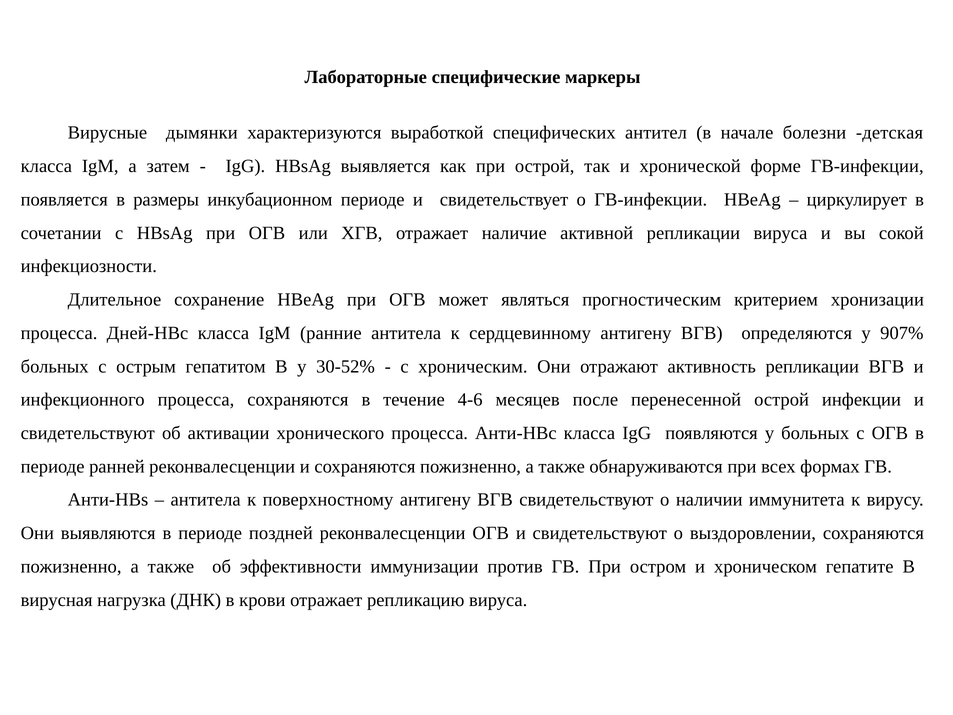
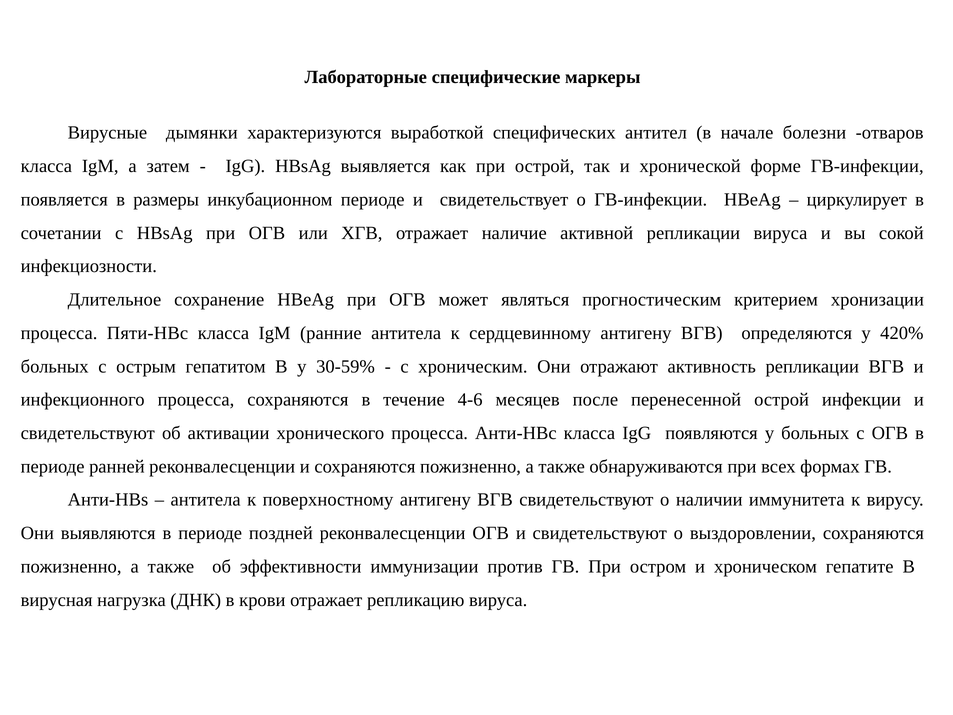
детская: детская -> отваров (890, 133)
Дней-НВс: Дней-НВс -> Пяти-НВс (147, 333)
907%: 907% -> 420% (902, 333)
30-52%: 30-52% -> 30-59% (346, 366)
